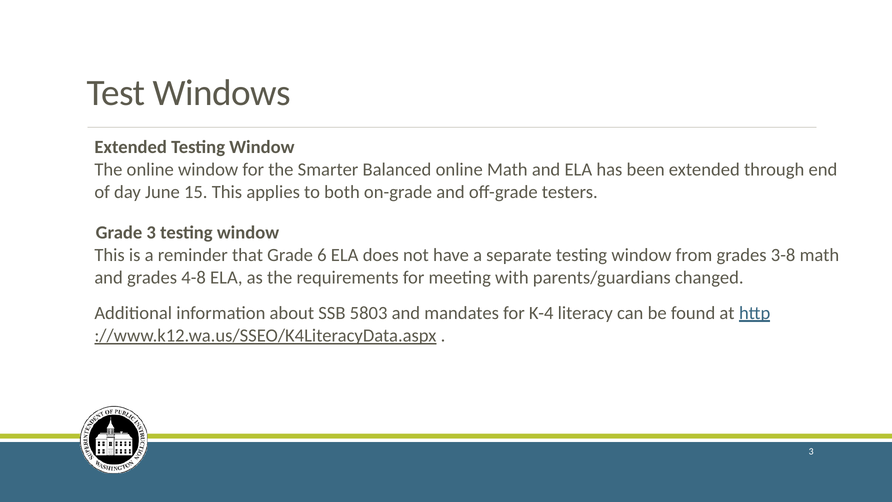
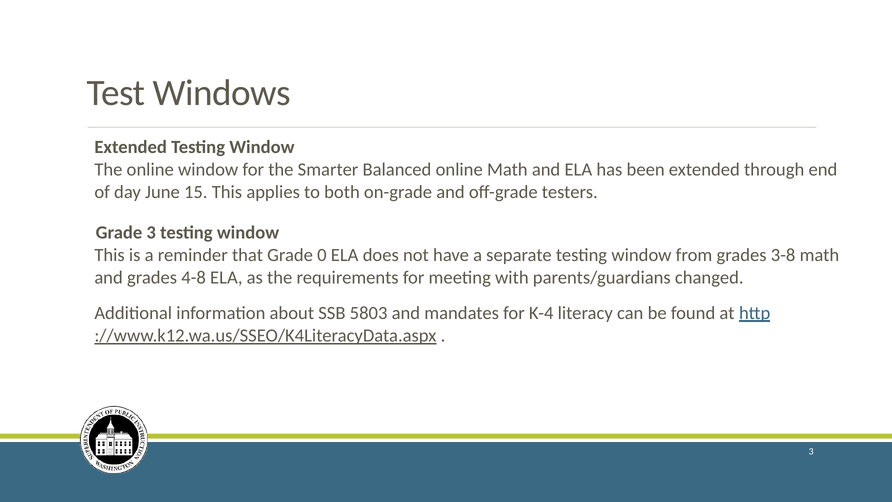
6: 6 -> 0 (322, 255)
